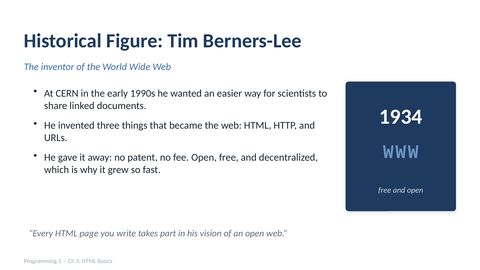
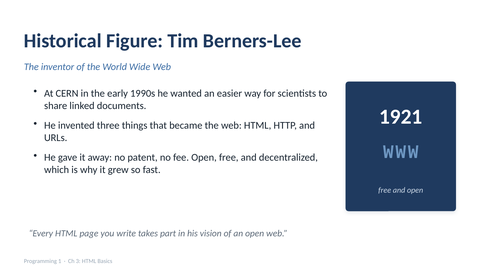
1934: 1934 -> 1921 (401, 117)
